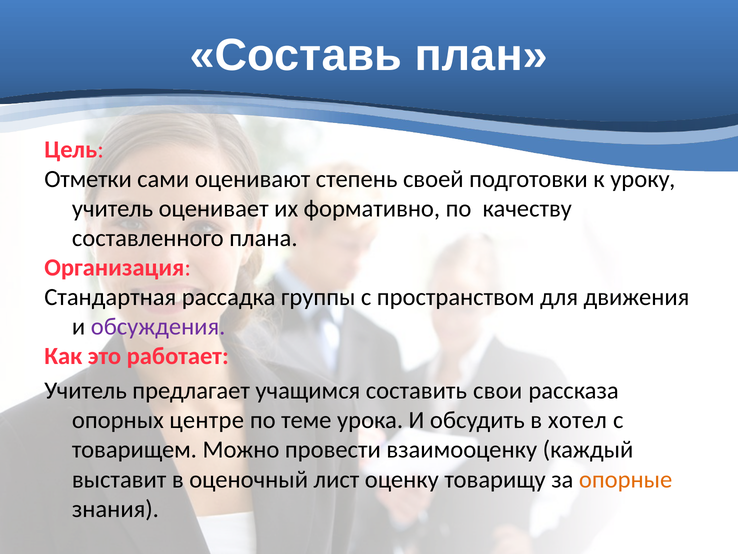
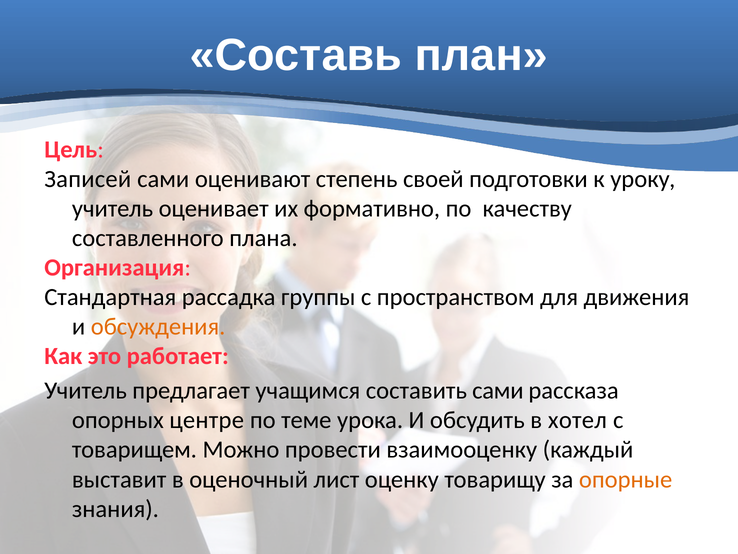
Отметки: Отметки -> Записей (88, 179)
обсуждения colour: purple -> orange (158, 326)
составить свои: свои -> сами (498, 390)
